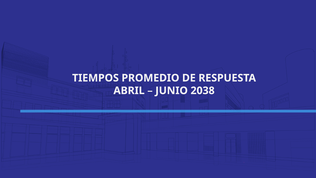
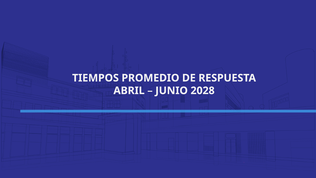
2038: 2038 -> 2028 (203, 91)
